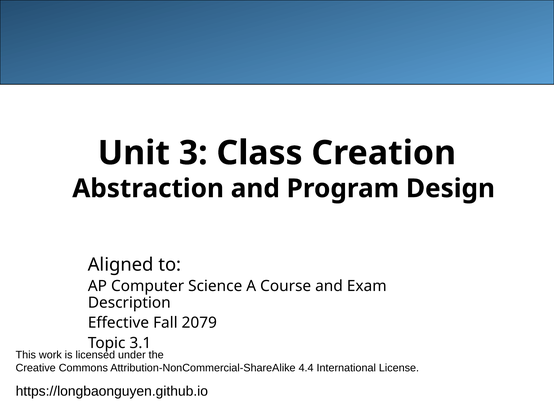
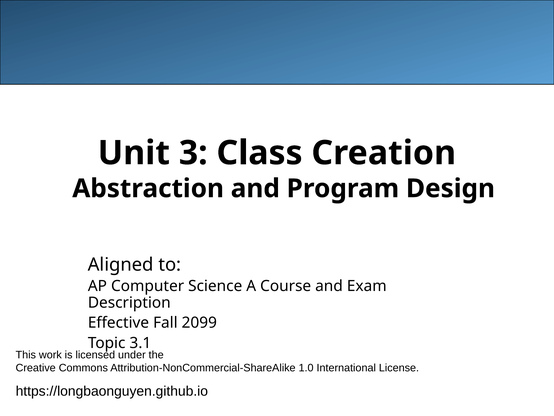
2079: 2079 -> 2099 (199, 322)
4.4: 4.4 -> 1.0 (306, 368)
